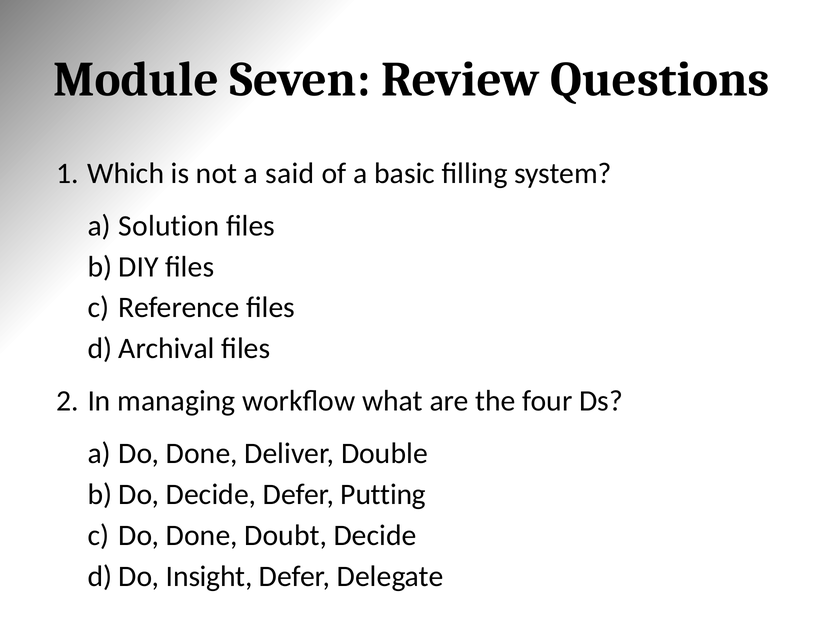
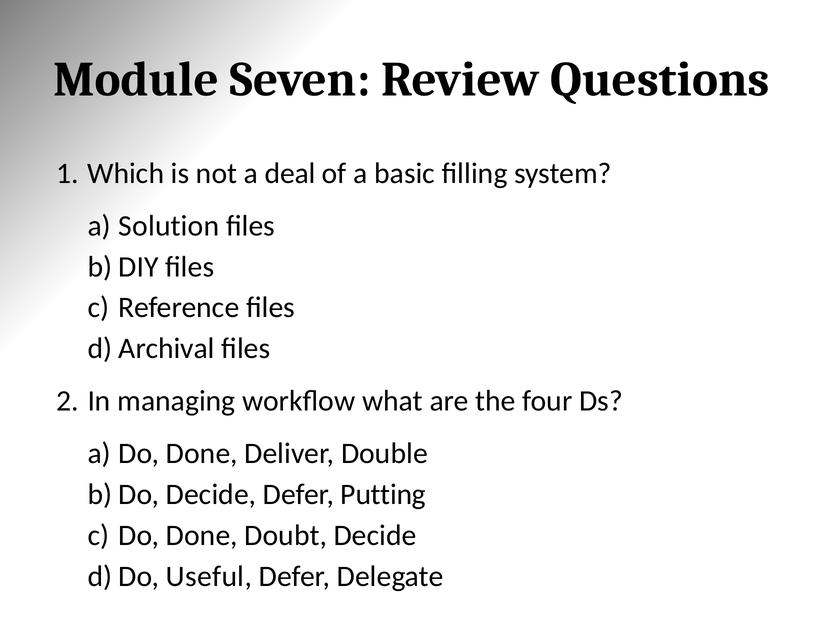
said: said -> deal (290, 173)
Insight: Insight -> Useful (209, 577)
